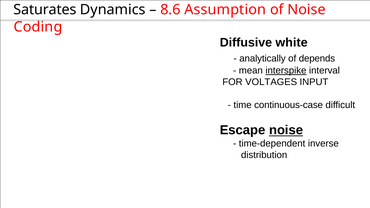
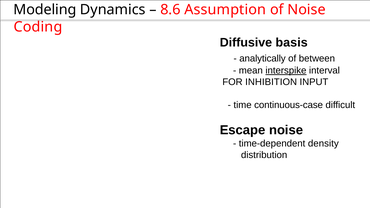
Saturates: Saturates -> Modeling (45, 10)
white: white -> basis (292, 43)
depends: depends -> between (317, 58)
VOLTAGES: VOLTAGES -> INHIBITION (271, 82)
noise underline: present -> none (286, 130)
inverse: inverse -> density (323, 144)
